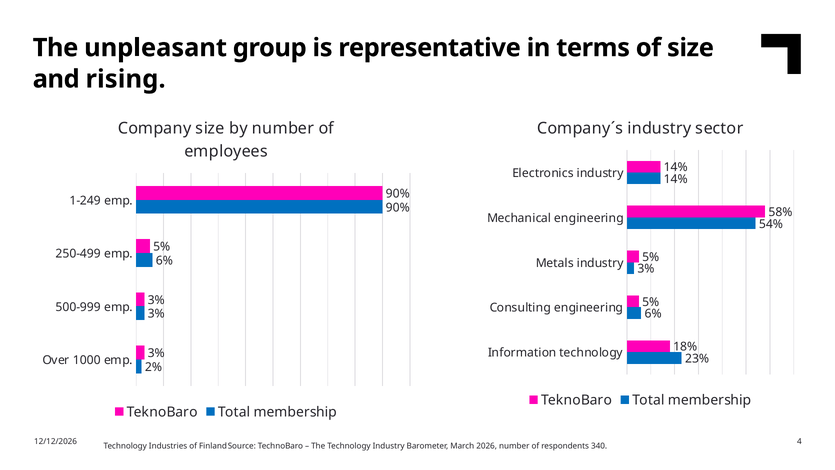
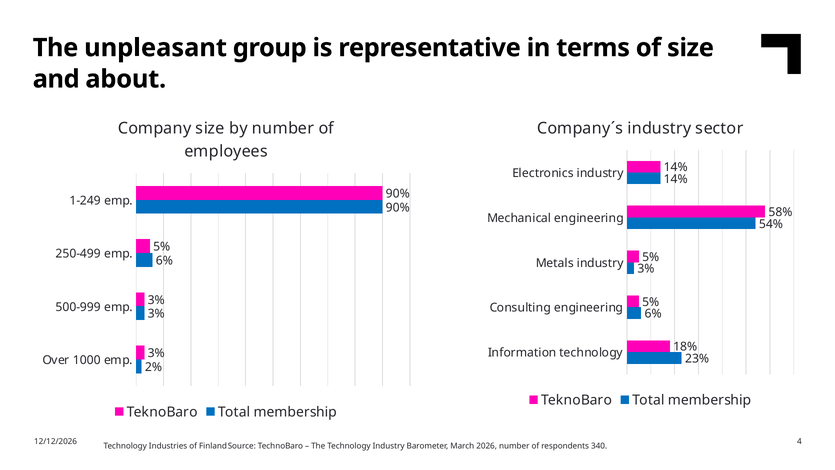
rising: rising -> about (126, 79)
